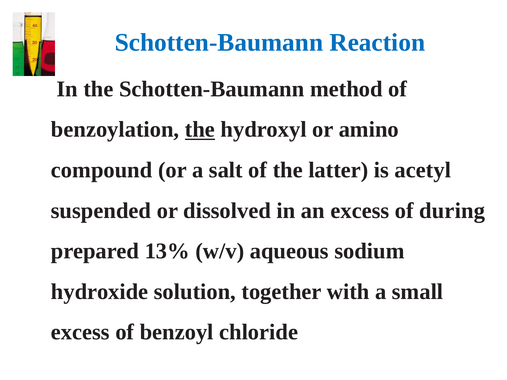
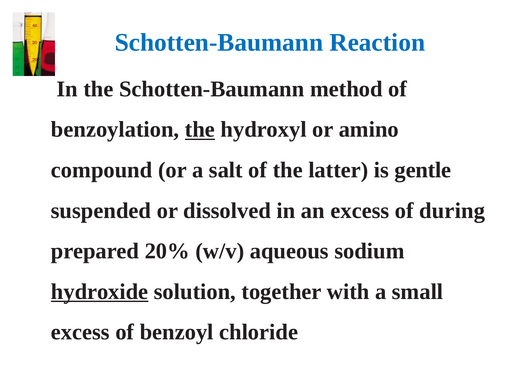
acetyl: acetyl -> gentle (423, 170)
13%: 13% -> 20% (167, 251)
hydroxide underline: none -> present (100, 292)
